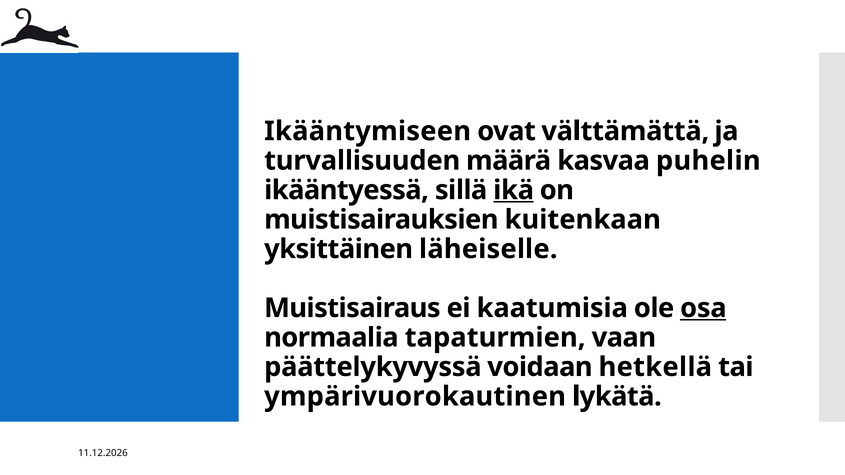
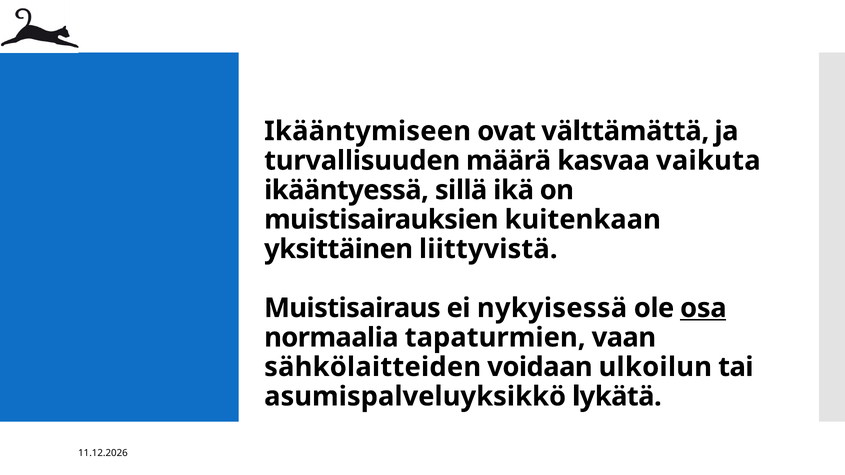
puhelin: puhelin -> vaikuta (708, 161)
ikä underline: present -> none (514, 190)
läheiselle: läheiselle -> liittyvistä (488, 249)
kaatumisia: kaatumisia -> nykyisessä (552, 308)
päättelykyvyssä: päättelykyvyssä -> sähkölaitteiden (373, 367)
hetkellä: hetkellä -> ulkoilun (655, 367)
ympärivuorokautinen: ympärivuorokautinen -> asumispalveluyksikkö (415, 397)
